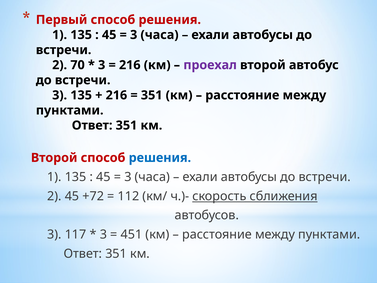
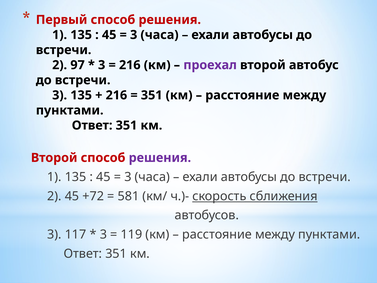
70: 70 -> 97 (78, 65)
решения colour: blue -> purple (160, 158)
112: 112 -> 581 (128, 196)
451: 451 -> 119 (131, 234)
